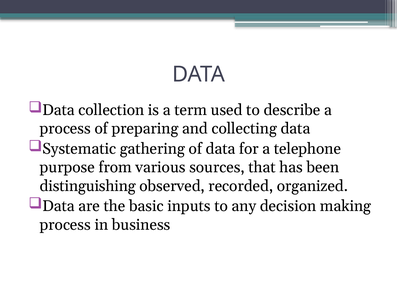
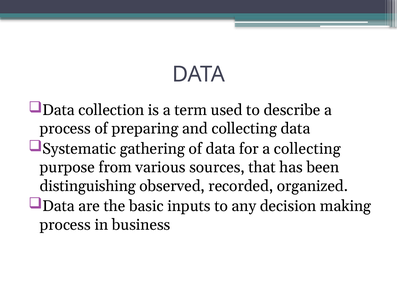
a telephone: telephone -> collecting (307, 149)
